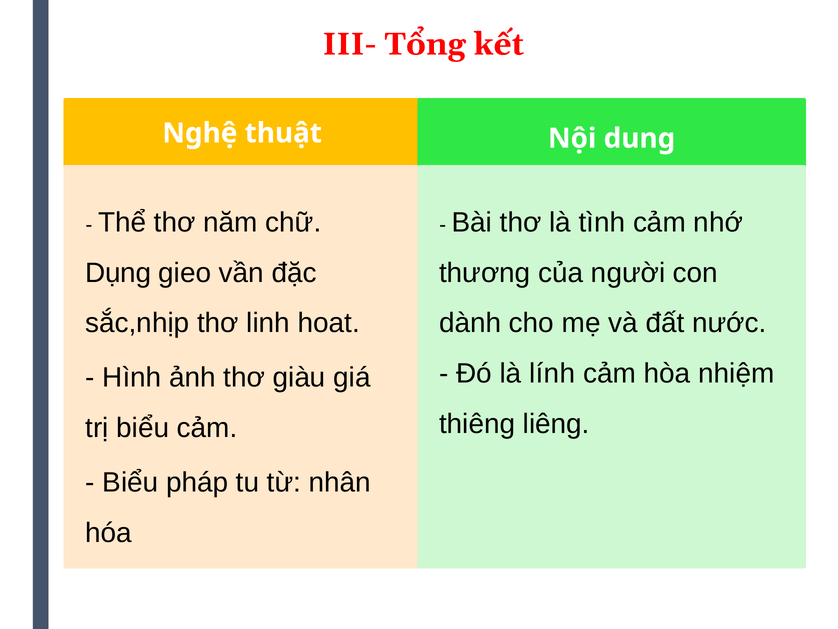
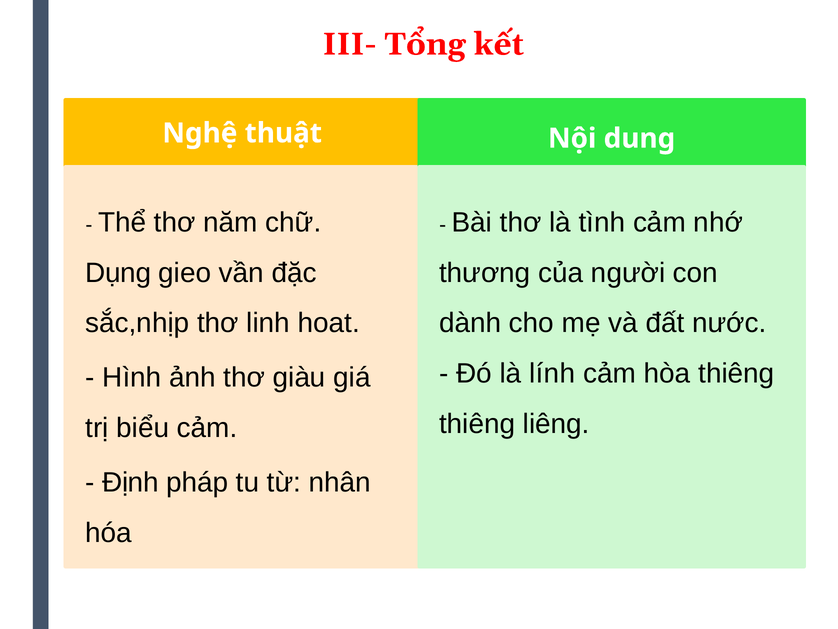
hòa nhiệm: nhiệm -> thiêng (736, 373)
Biểu: Biểu -> Định (130, 482)
